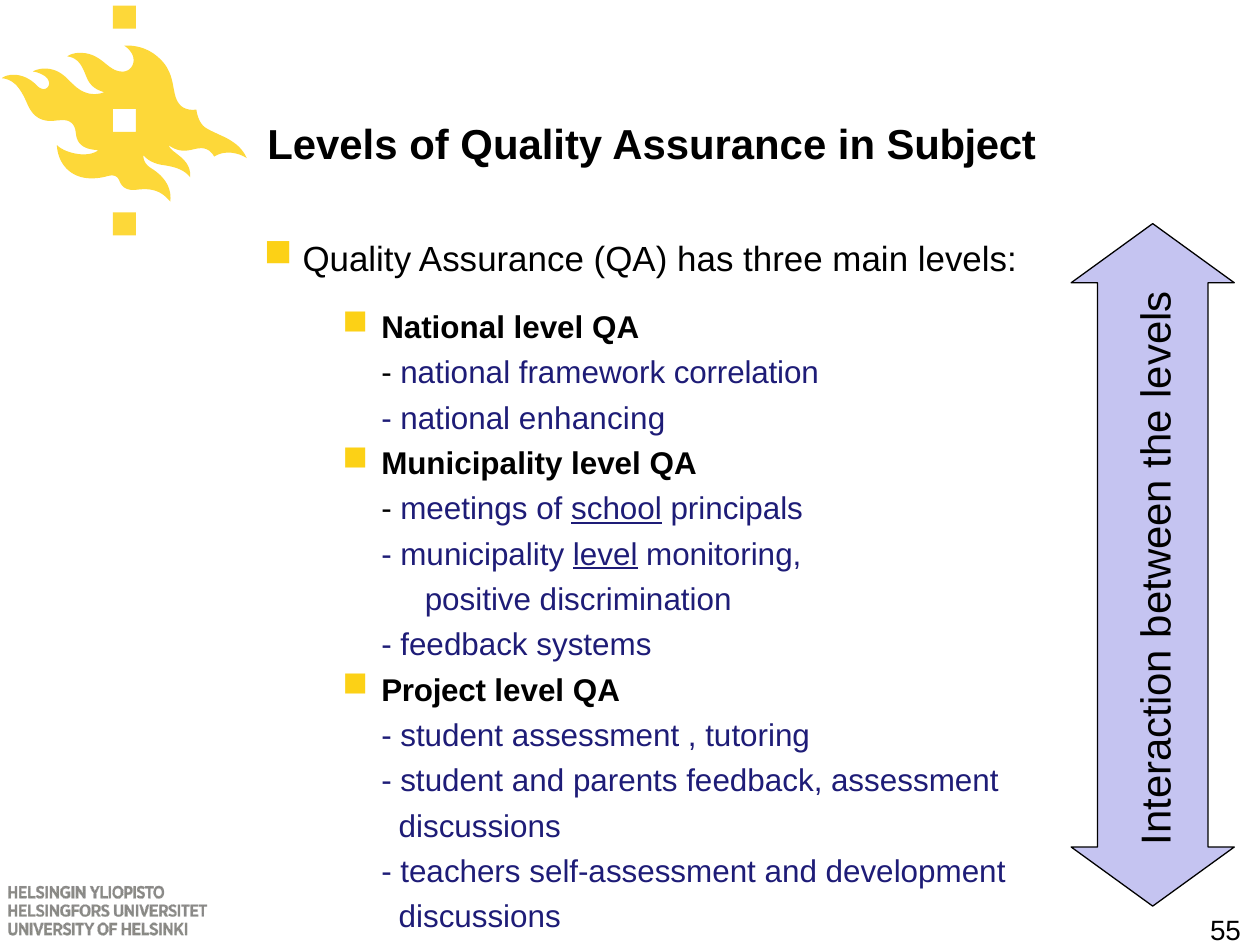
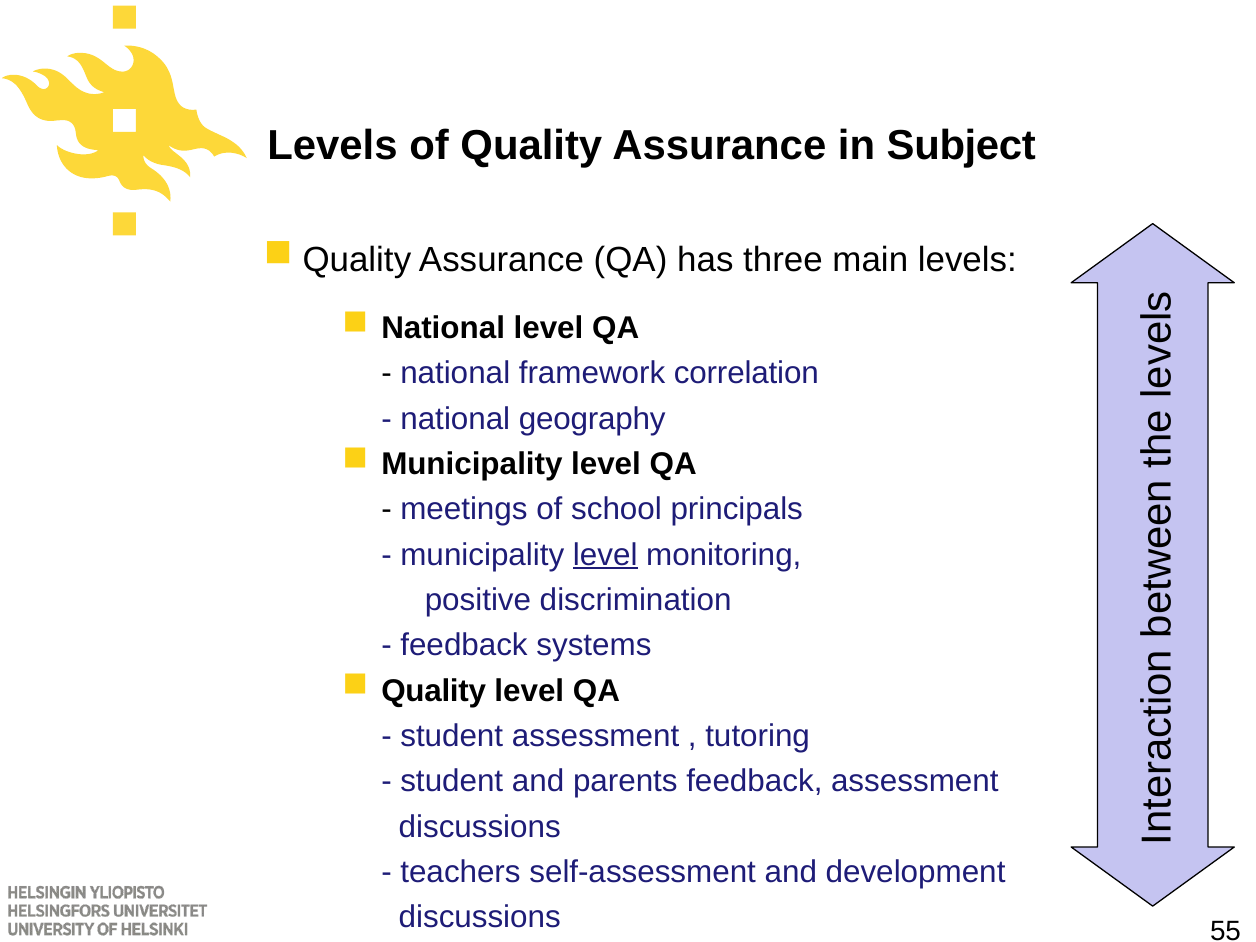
enhancing: enhancing -> geography (592, 419)
school underline: present -> none (617, 509)
Project: Project -> Quality (434, 691)
